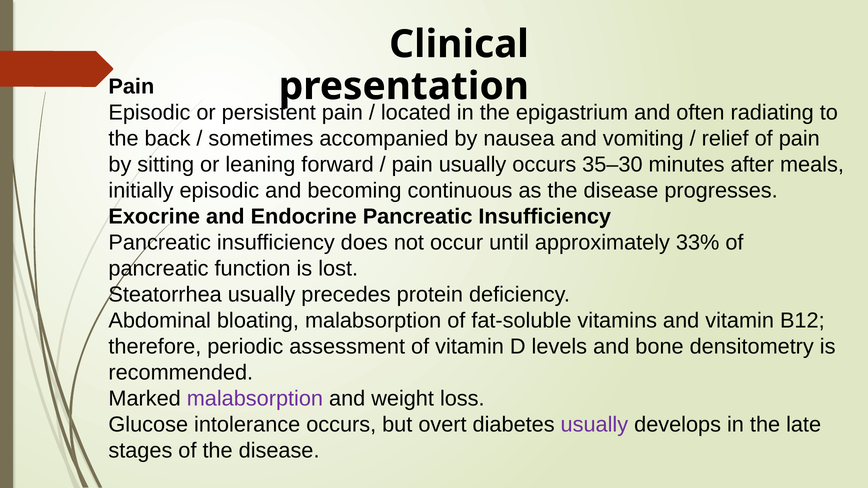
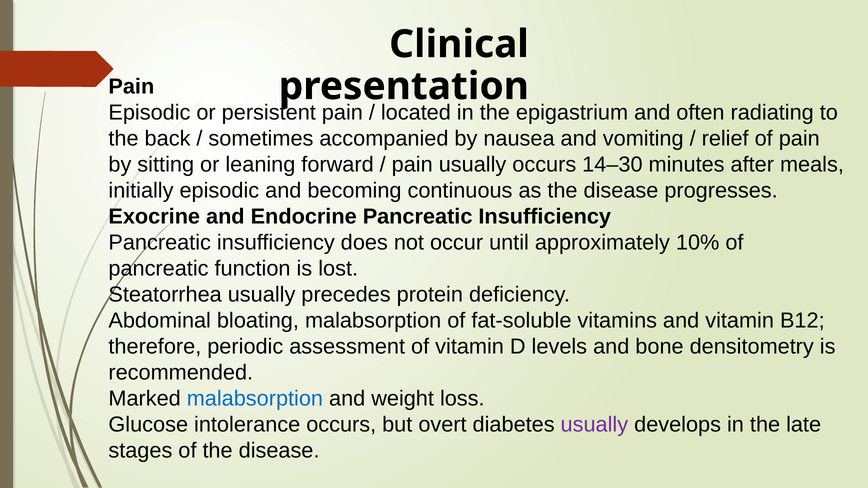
35–30: 35–30 -> 14–30 (612, 165)
33%: 33% -> 10% (698, 243)
malabsorption colour: purple -> blue (255, 399)
